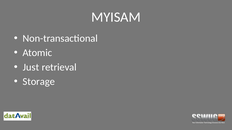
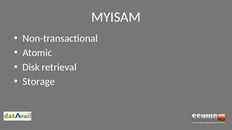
Just: Just -> Disk (31, 67)
